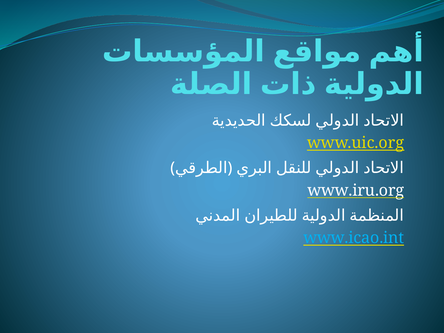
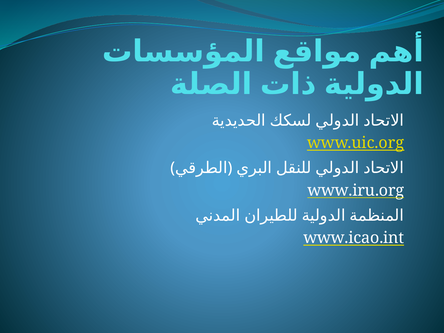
www.icao.int colour: light blue -> white (354, 238)
